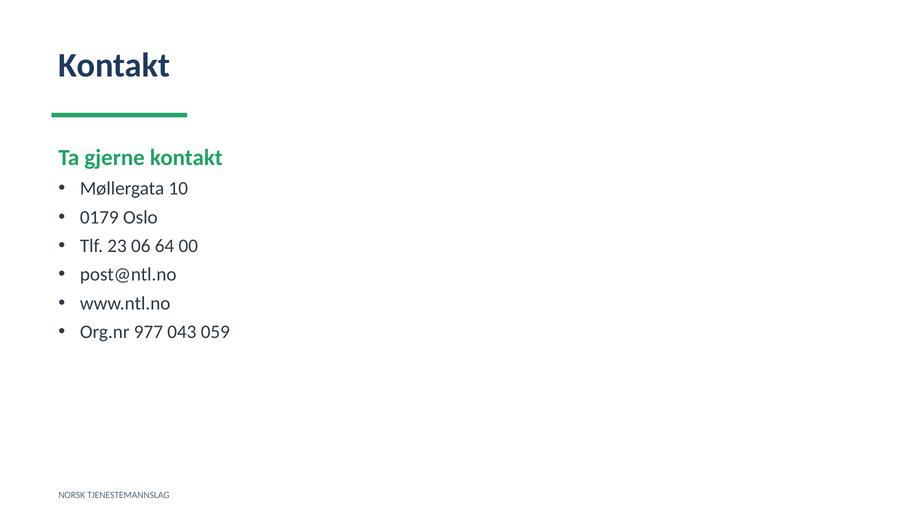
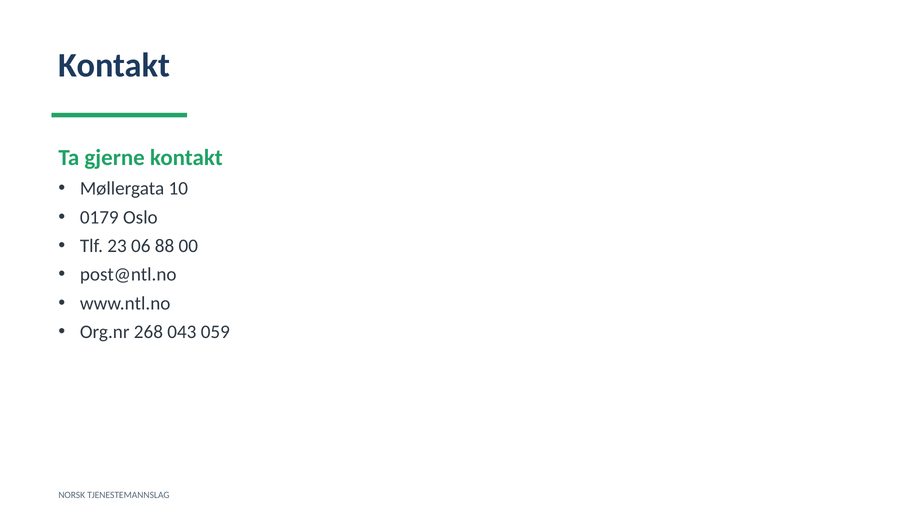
64: 64 -> 88 (164, 246)
977: 977 -> 268 (148, 332)
